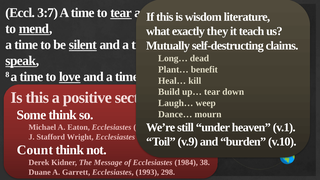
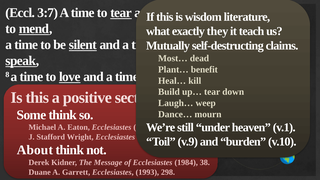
Long…: Long… -> Most… (173, 58)
Count: Count -> About (35, 150)
